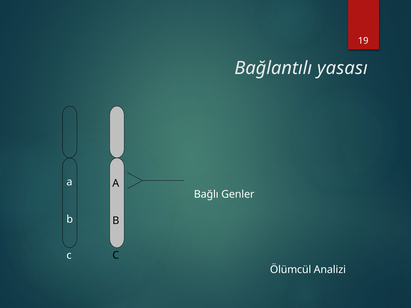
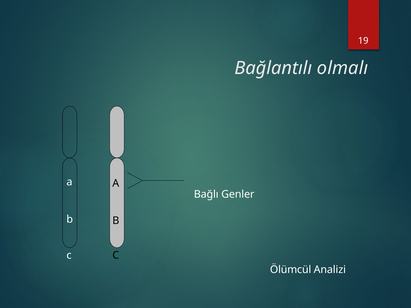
yasası: yasası -> olmalı (343, 68)
